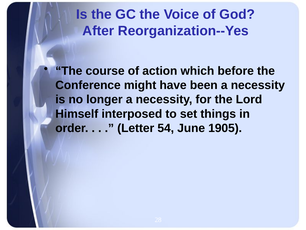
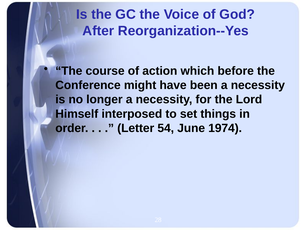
1905: 1905 -> 1974 (225, 128)
